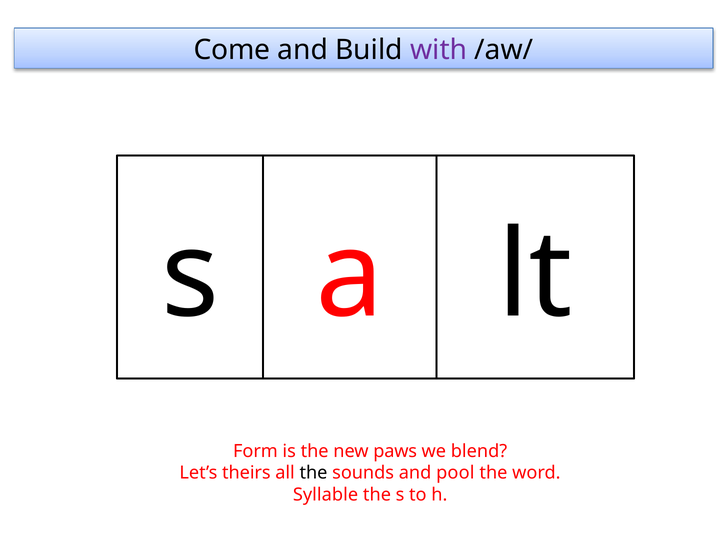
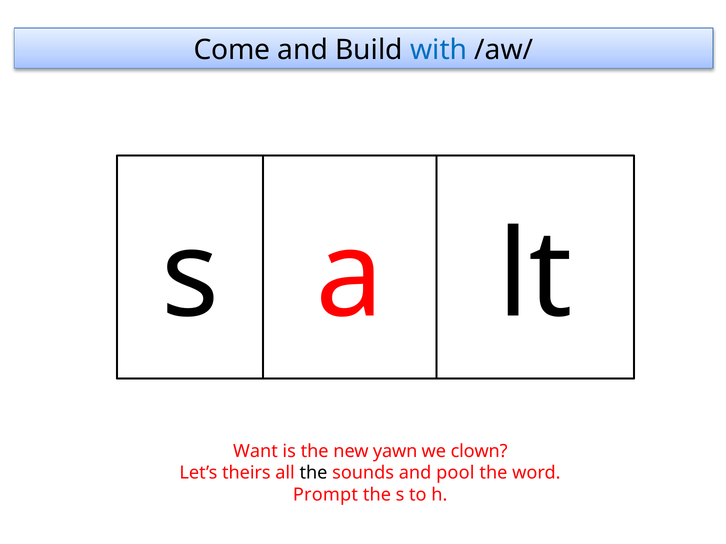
with colour: purple -> blue (439, 50)
Form: Form -> Want (255, 452)
paws: paws -> yawn (395, 452)
blend: blend -> clown (479, 452)
Syllable: Syllable -> Prompt (325, 495)
